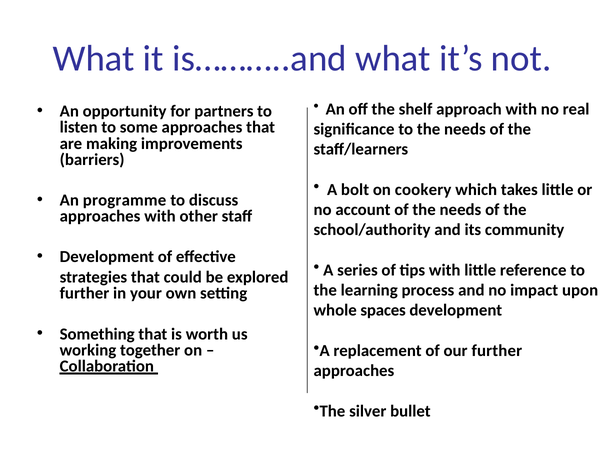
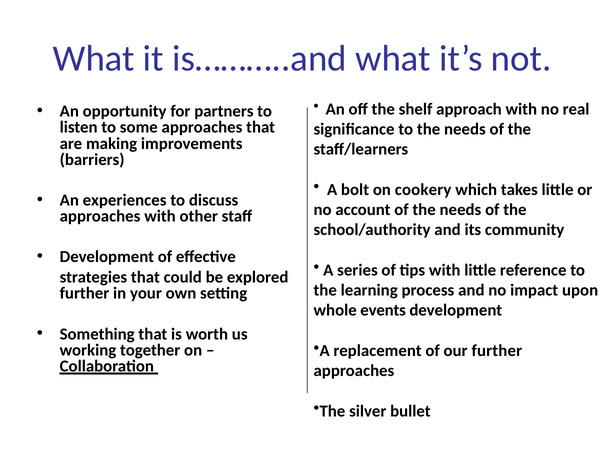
programme: programme -> experiences (125, 201)
spaces: spaces -> events (383, 311)
